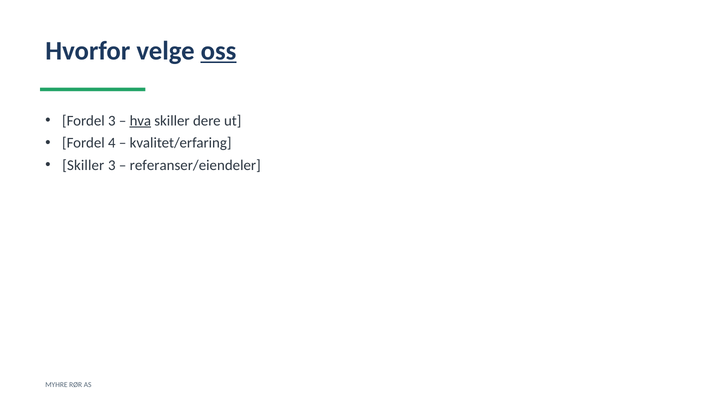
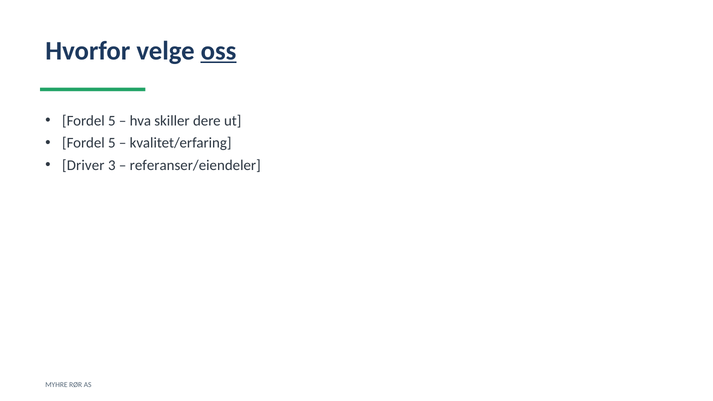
3: 3 -> 5 (112, 121)
hva underline: present -> none (140, 121)
4: 4 -> 5 (112, 143)
Skiller: Skiller -> Driver (83, 165)
